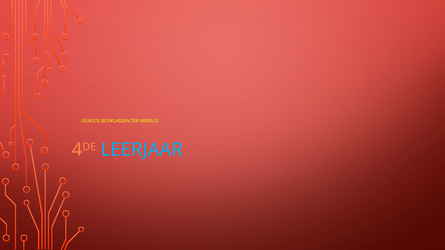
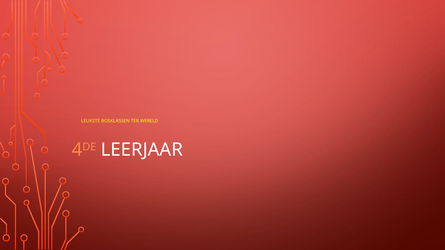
LEERJAAR colour: light blue -> white (142, 150)
